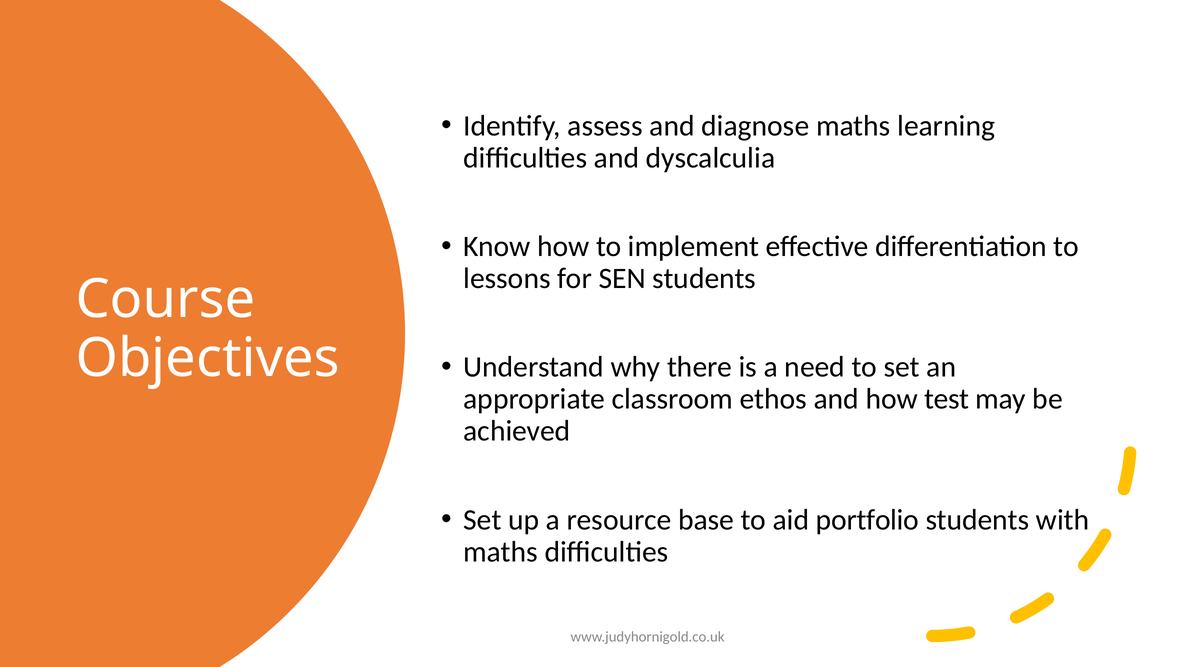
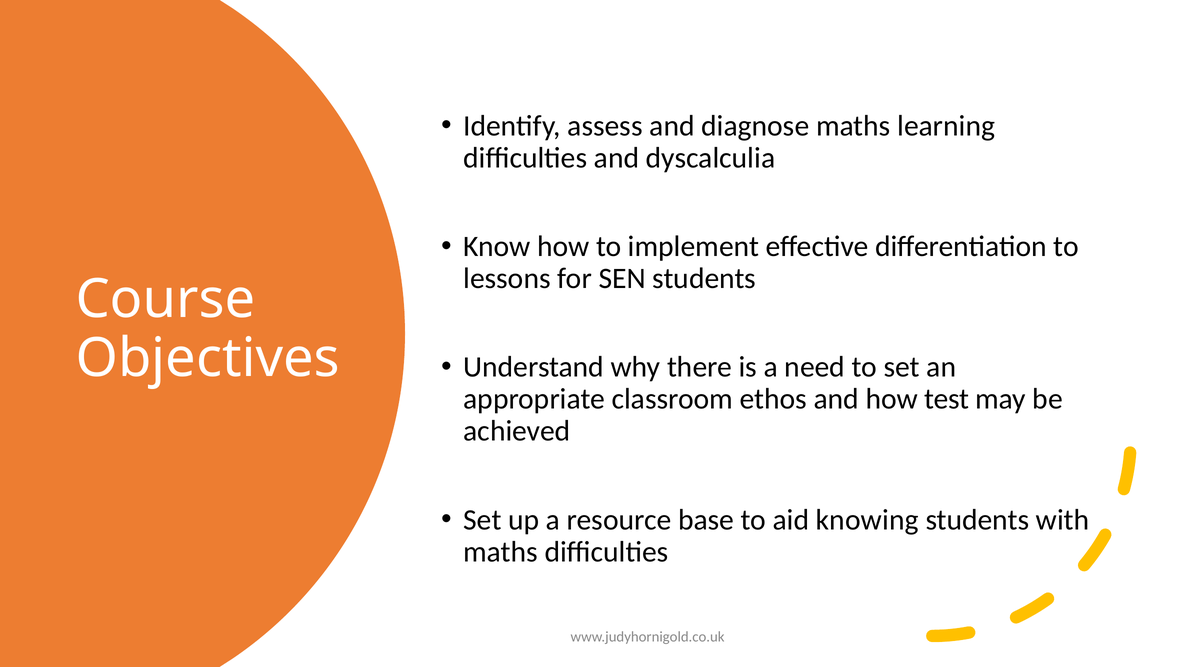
portfolio: portfolio -> knowing (867, 520)
